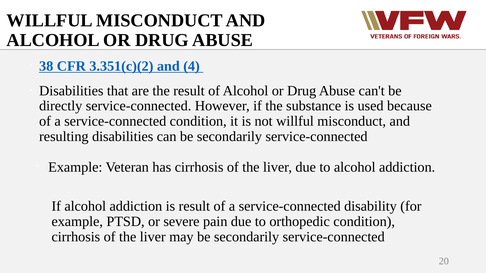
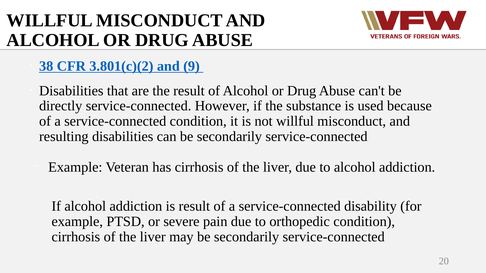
3.351(c)(2: 3.351(c)(2 -> 3.801(c)(2 (121, 66)
4: 4 -> 9 (192, 66)
